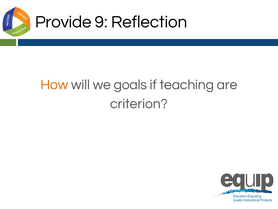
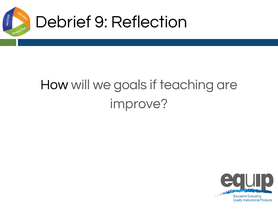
Provide: Provide -> Debrief (63, 22)
How colour: orange -> black (54, 84)
criterion: criterion -> improve (139, 103)
